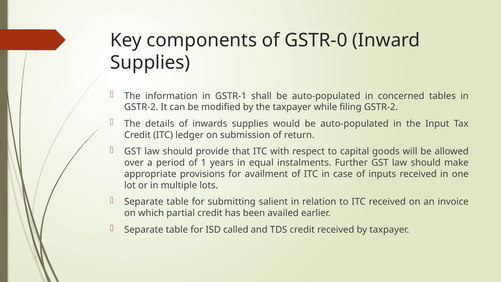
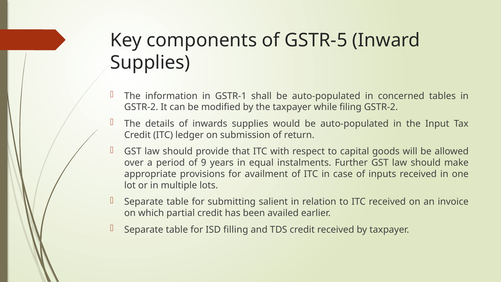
GSTR-0: GSTR-0 -> GSTR-5 (316, 40)
1: 1 -> 9 (204, 163)
called: called -> filling (236, 229)
